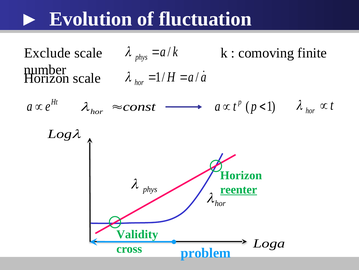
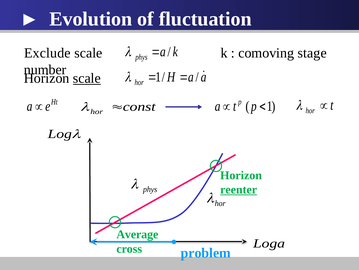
finite: finite -> stage (312, 53)
scale underline: none -> present (87, 78)
Validity: Validity -> Average (137, 234)
